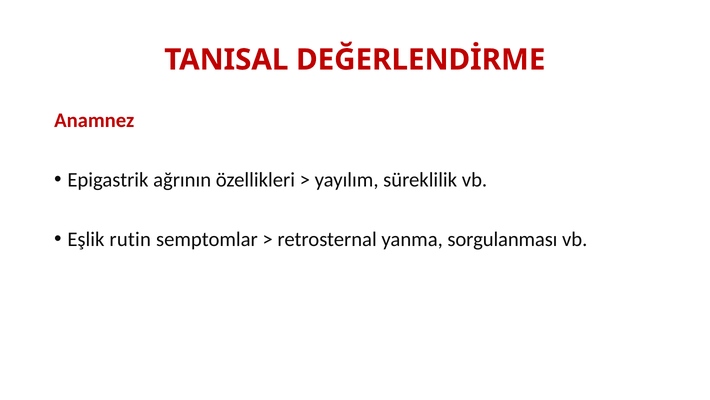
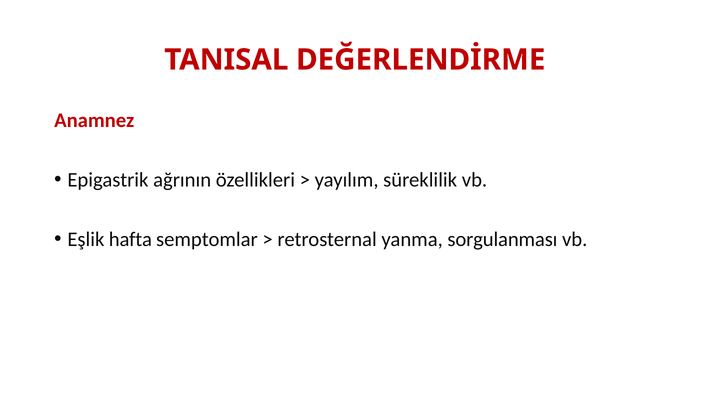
rutin: rutin -> hafta (130, 239)
